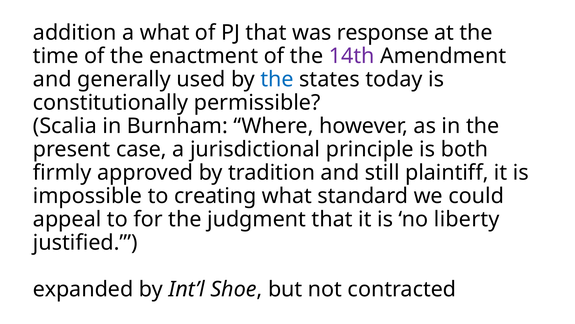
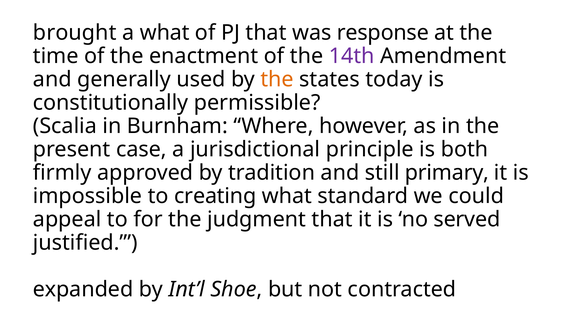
addition: addition -> brought (75, 33)
the colour: blue -> orange (277, 79)
plaintiff: plaintiff -> primary (447, 172)
liberty: liberty -> served (467, 219)
